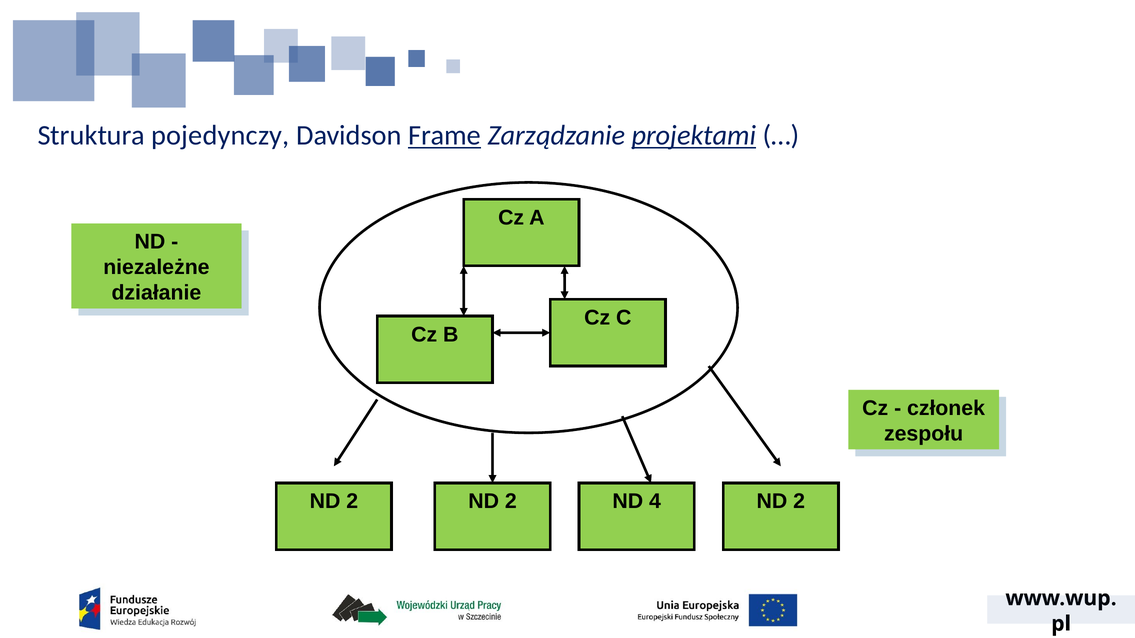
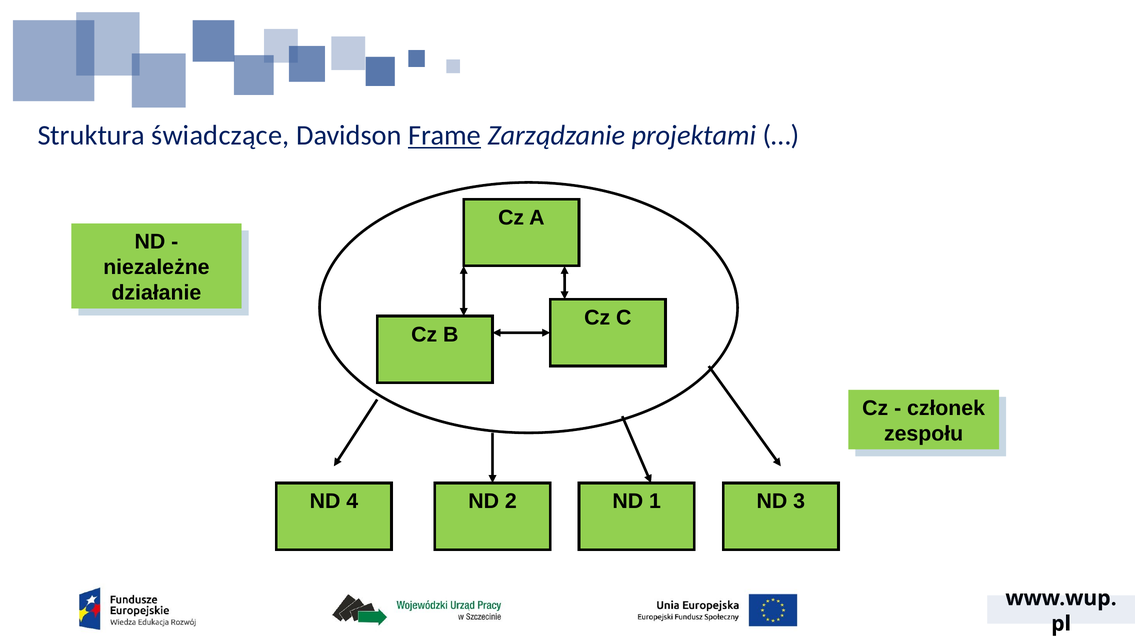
pojedynczy: pojedynczy -> świadczące (220, 136)
projektami underline: present -> none (694, 136)
2: 2 -> 4 (352, 502)
4: 4 -> 1 (655, 502)
2: 2 -> 3 (799, 502)
